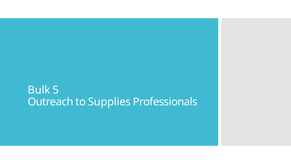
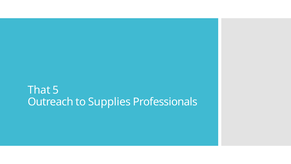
Bulk: Bulk -> That (39, 90)
